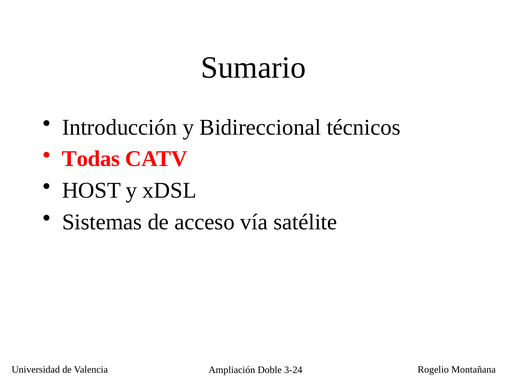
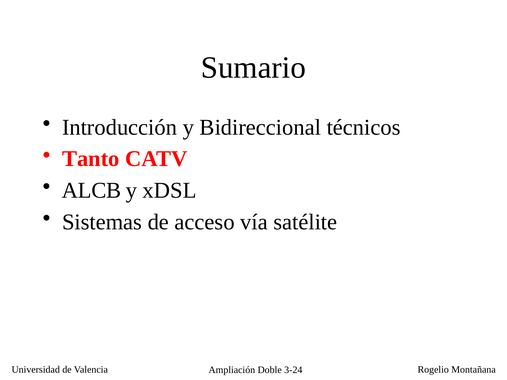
Todas: Todas -> Tanto (91, 159)
HOST: HOST -> ALCB (92, 191)
